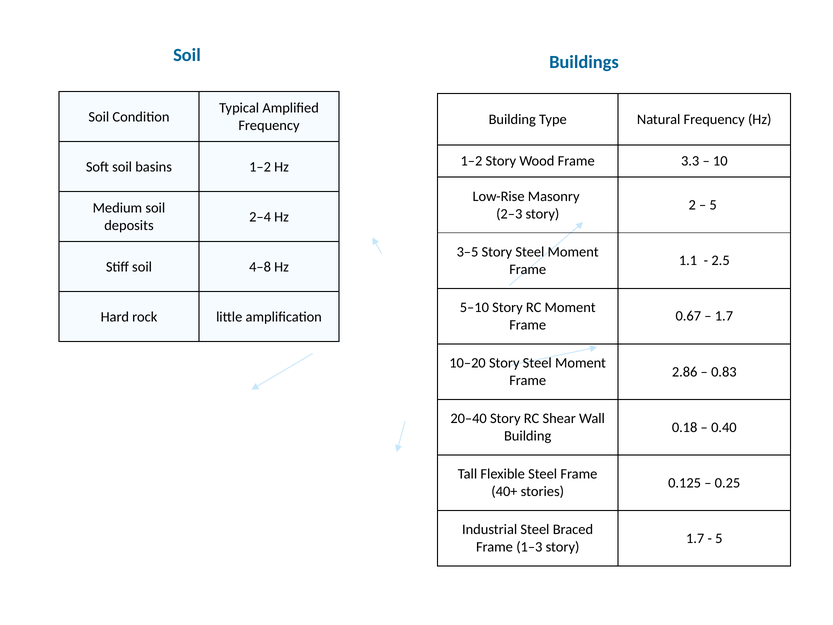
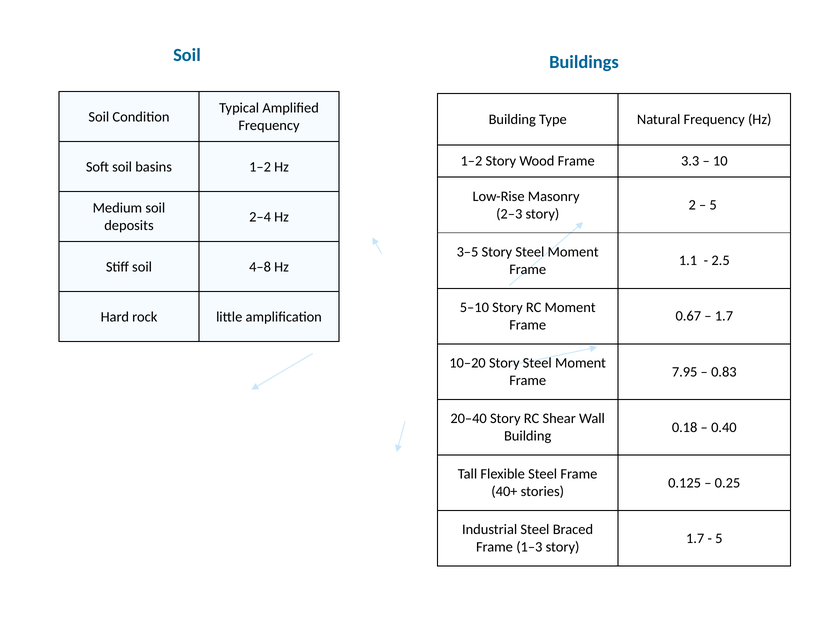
2.86: 2.86 -> 7.95 (685, 372)
